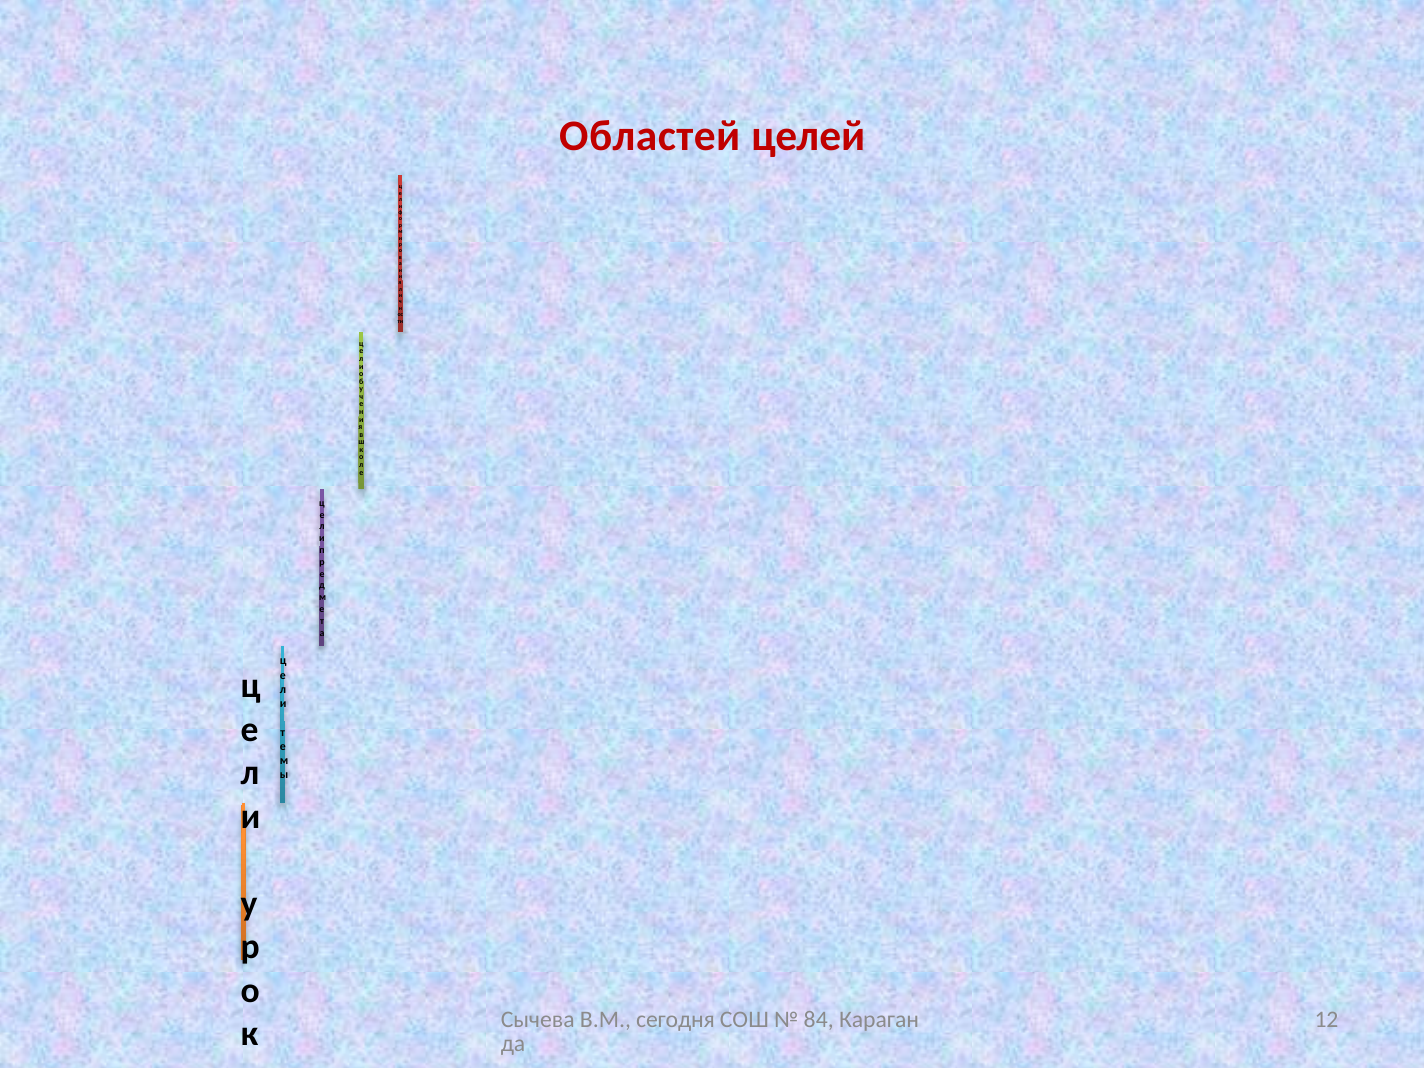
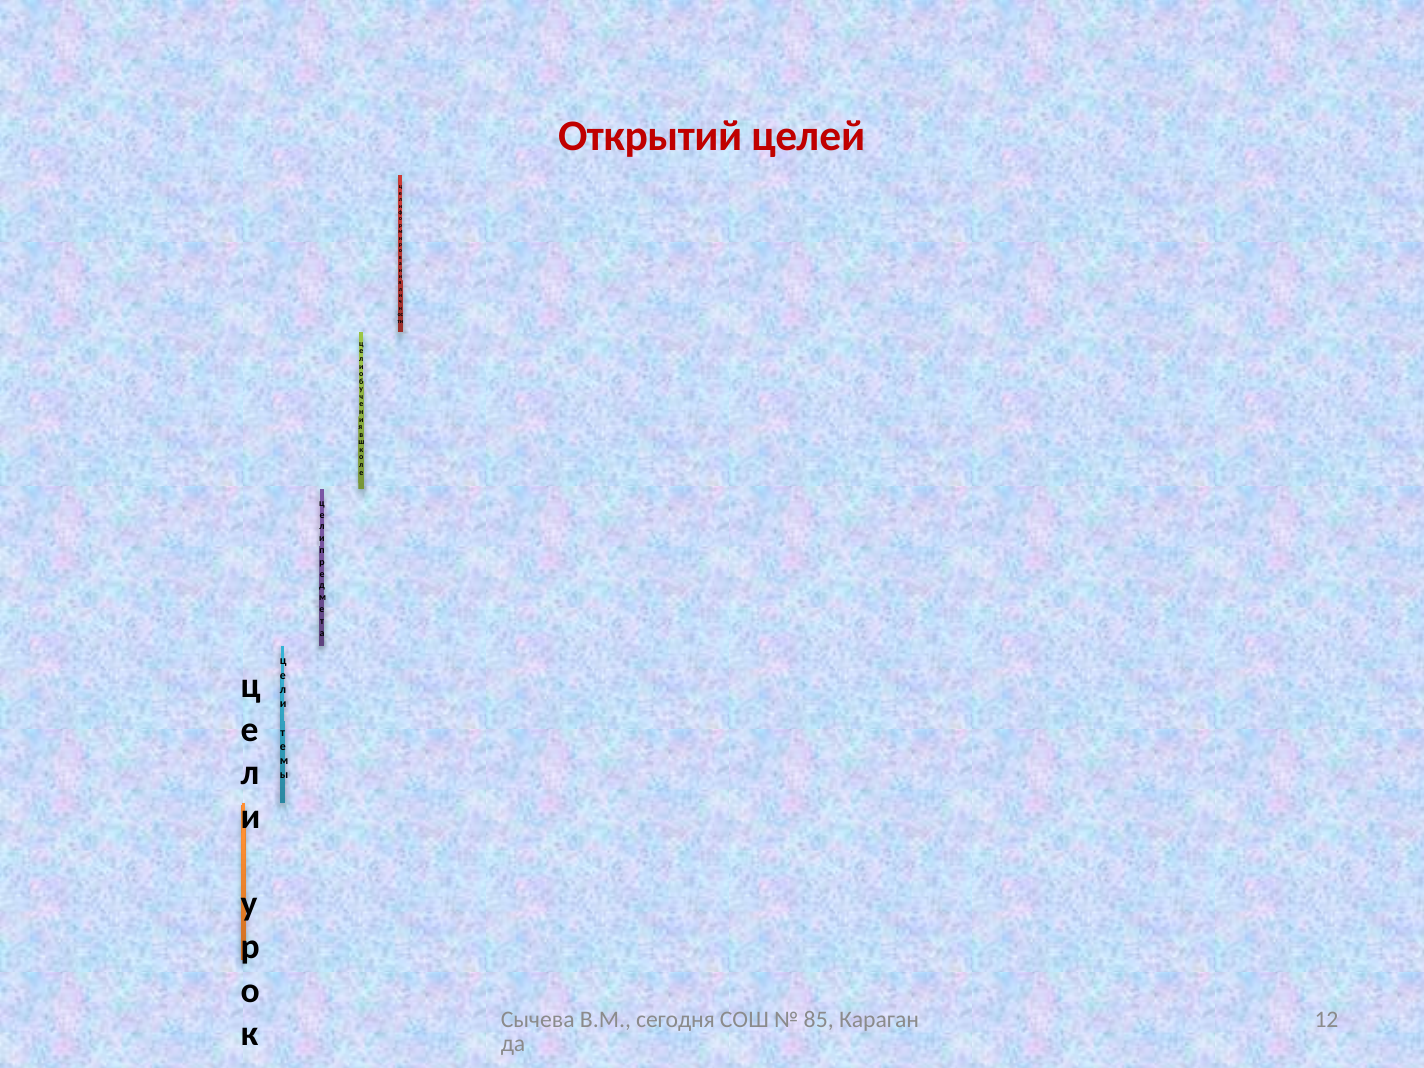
Областей: Областей -> Открытий (650, 136)
84: 84 -> 85 (819, 1020)
